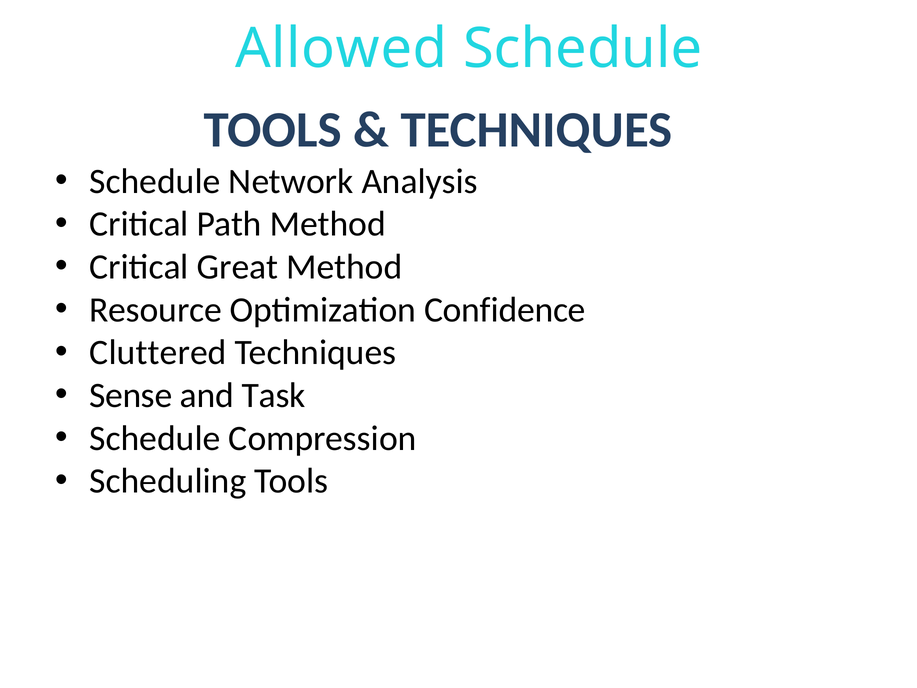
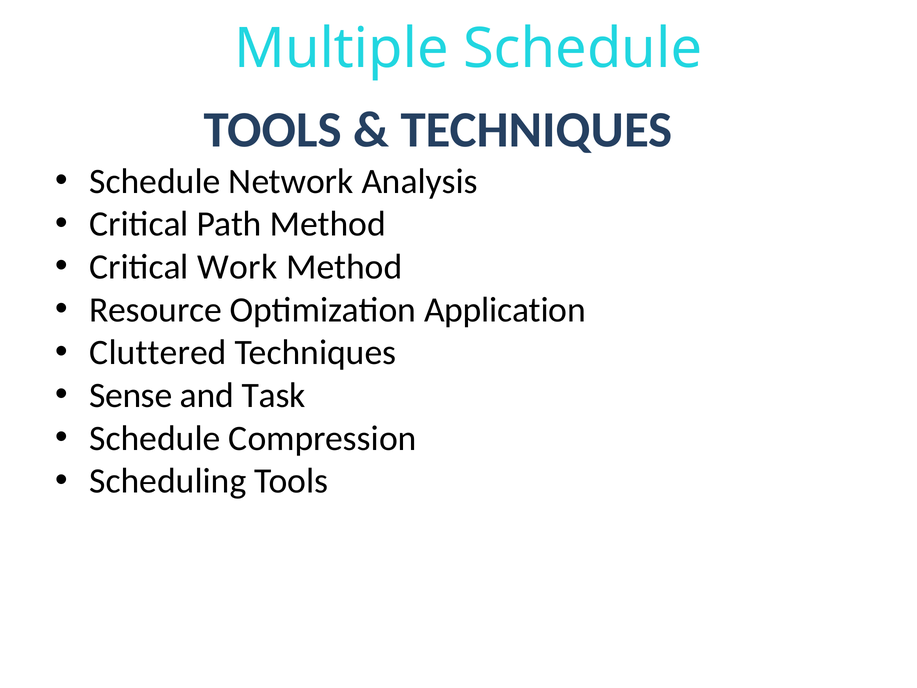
Allowed: Allowed -> Multiple (341, 49)
Great: Great -> Work (237, 267)
Confidence: Confidence -> Application (505, 310)
